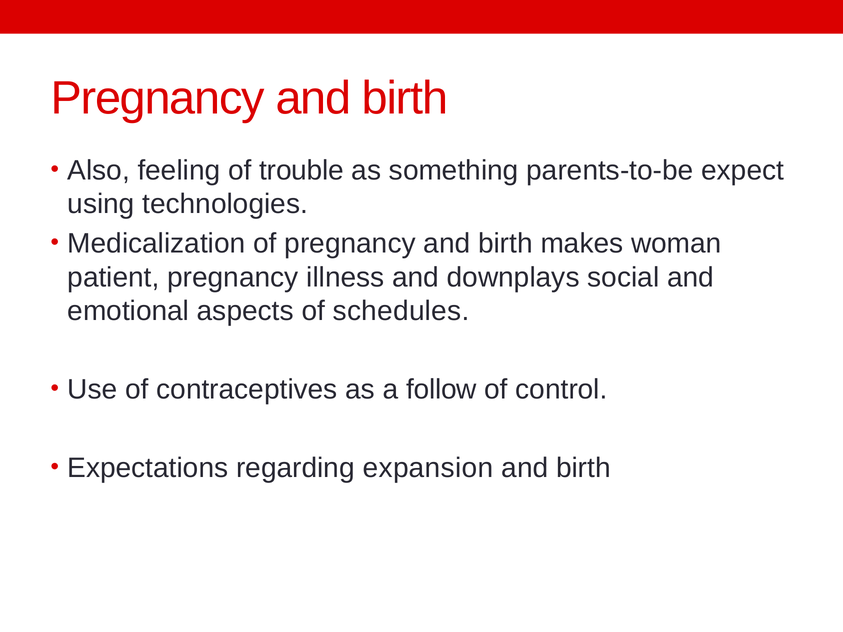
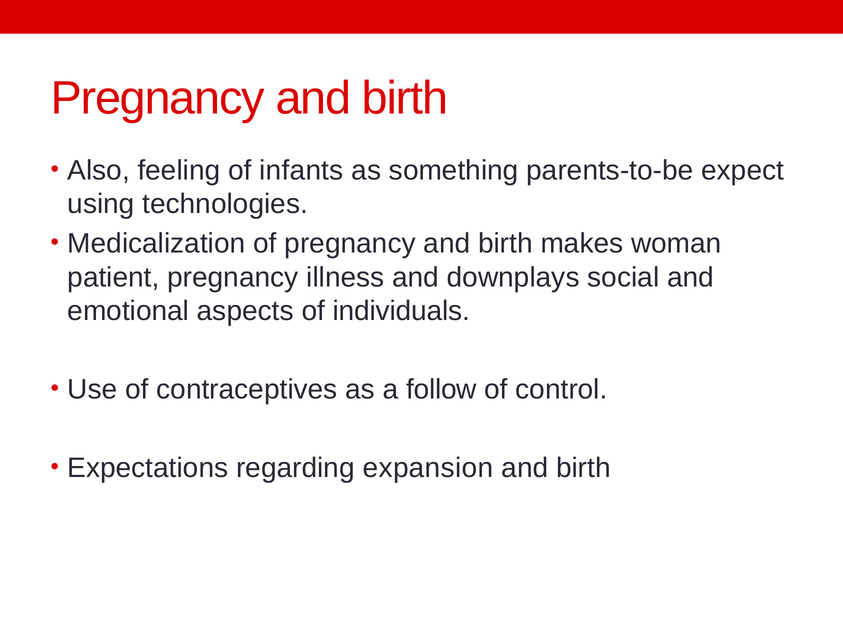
trouble: trouble -> infants (301, 171)
schedules: schedules -> individuals (401, 311)
